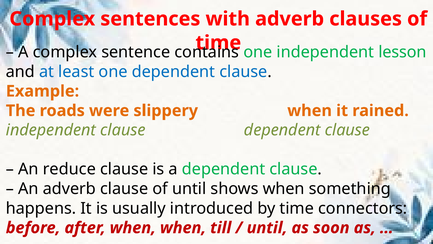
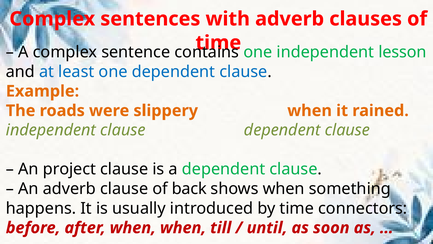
reduce: reduce -> project (69, 169)
of until: until -> back (189, 188)
